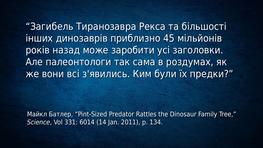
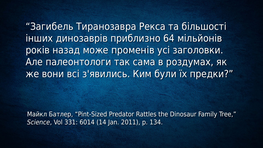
45: 45 -> 64 (169, 38)
заробити: заробити -> променів (133, 50)
